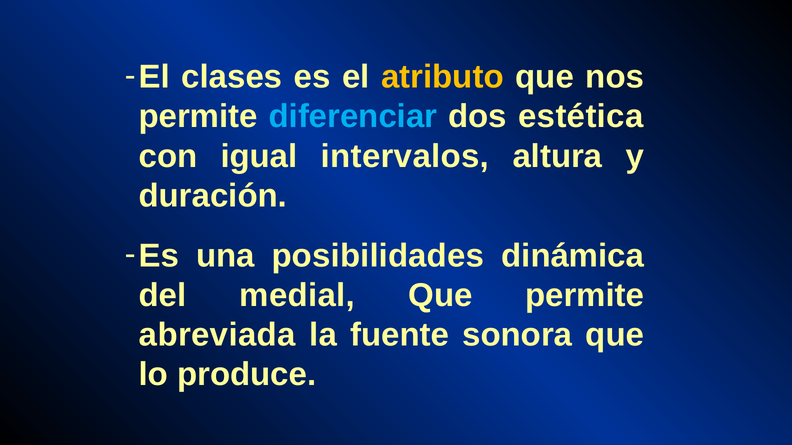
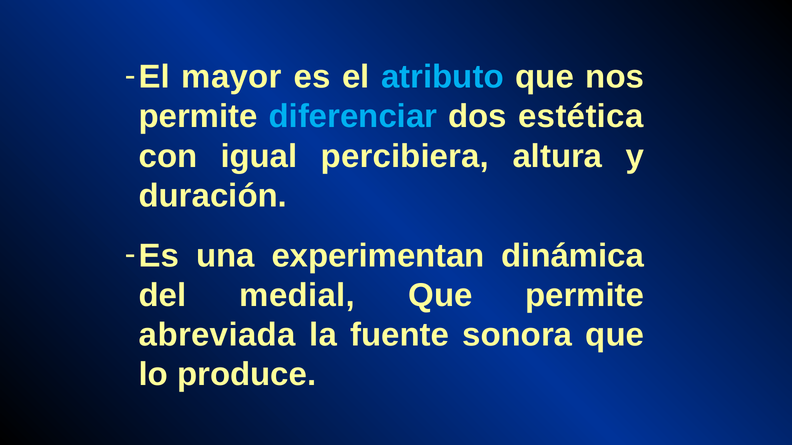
clases: clases -> mayor (232, 77)
atributo colour: yellow -> light blue (442, 77)
intervalos: intervalos -> percibiera (405, 156)
posibilidades: posibilidades -> experimentan (378, 256)
